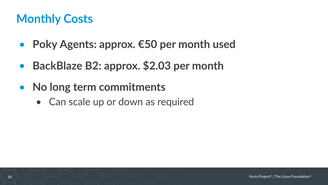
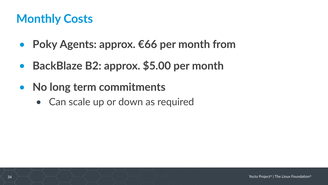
€50: €50 -> €66 (148, 44)
used: used -> from (224, 44)
$2.03: $2.03 -> $5.00 (157, 66)
